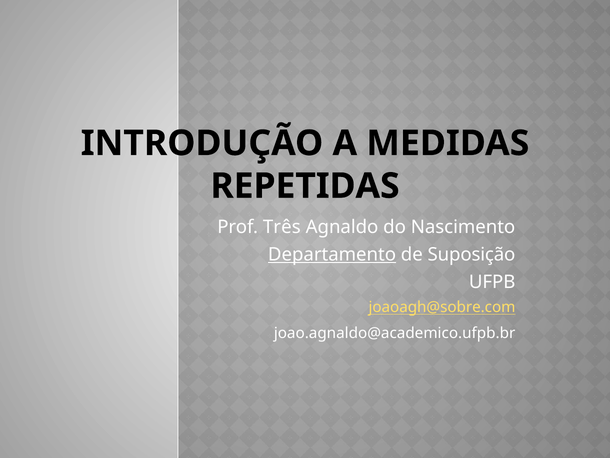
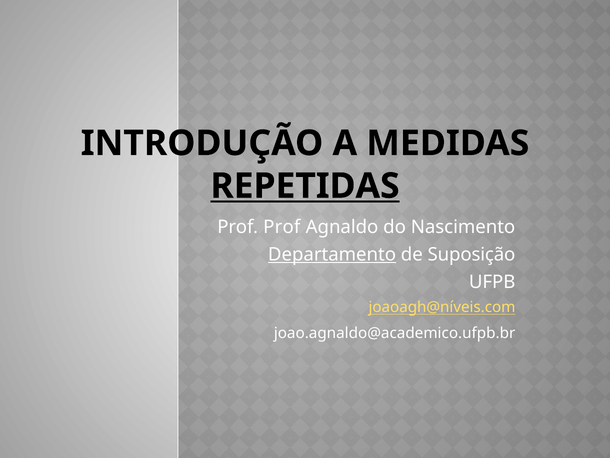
REPETIDAS underline: none -> present (305, 186)
Prof Três: Três -> Prof (282, 227)
joaoagh@sobre.com: joaoagh@sobre.com -> joaoagh@níveis.com (442, 307)
